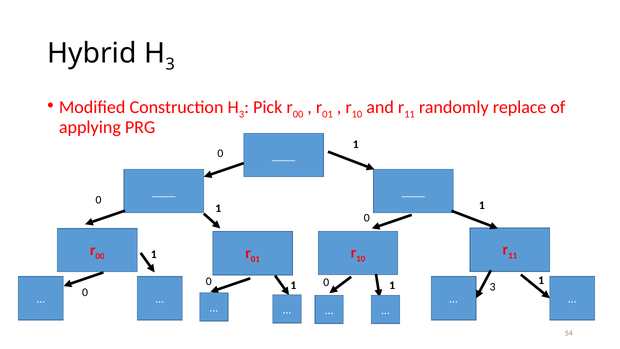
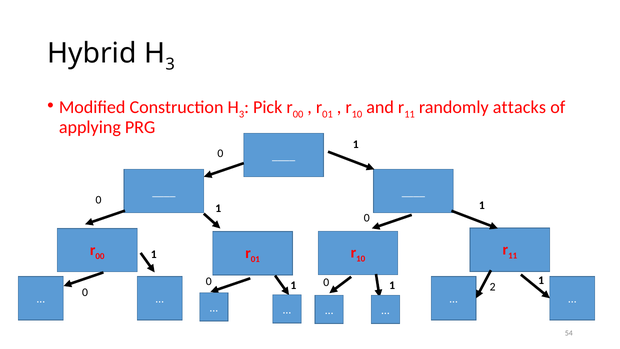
replace: replace -> attacks (519, 107)
0 3: 3 -> 2 (493, 287)
